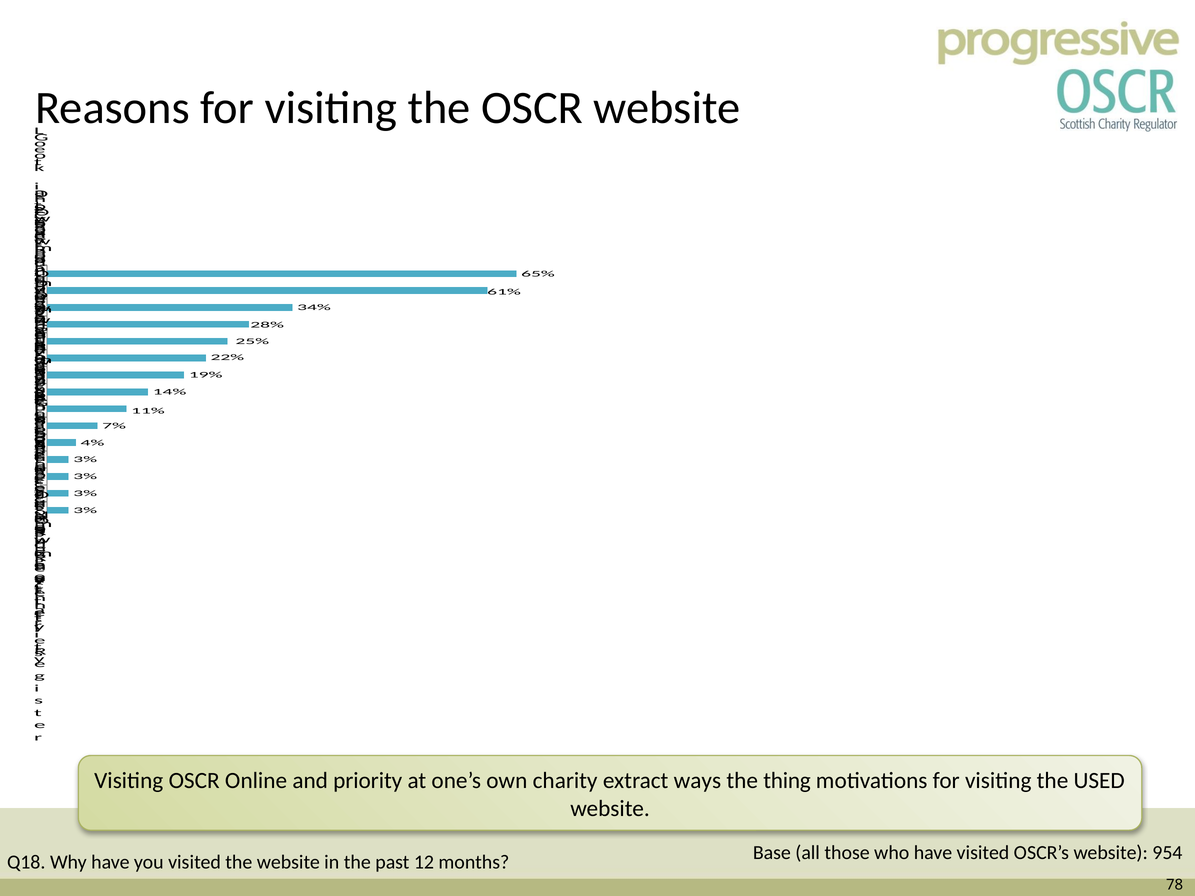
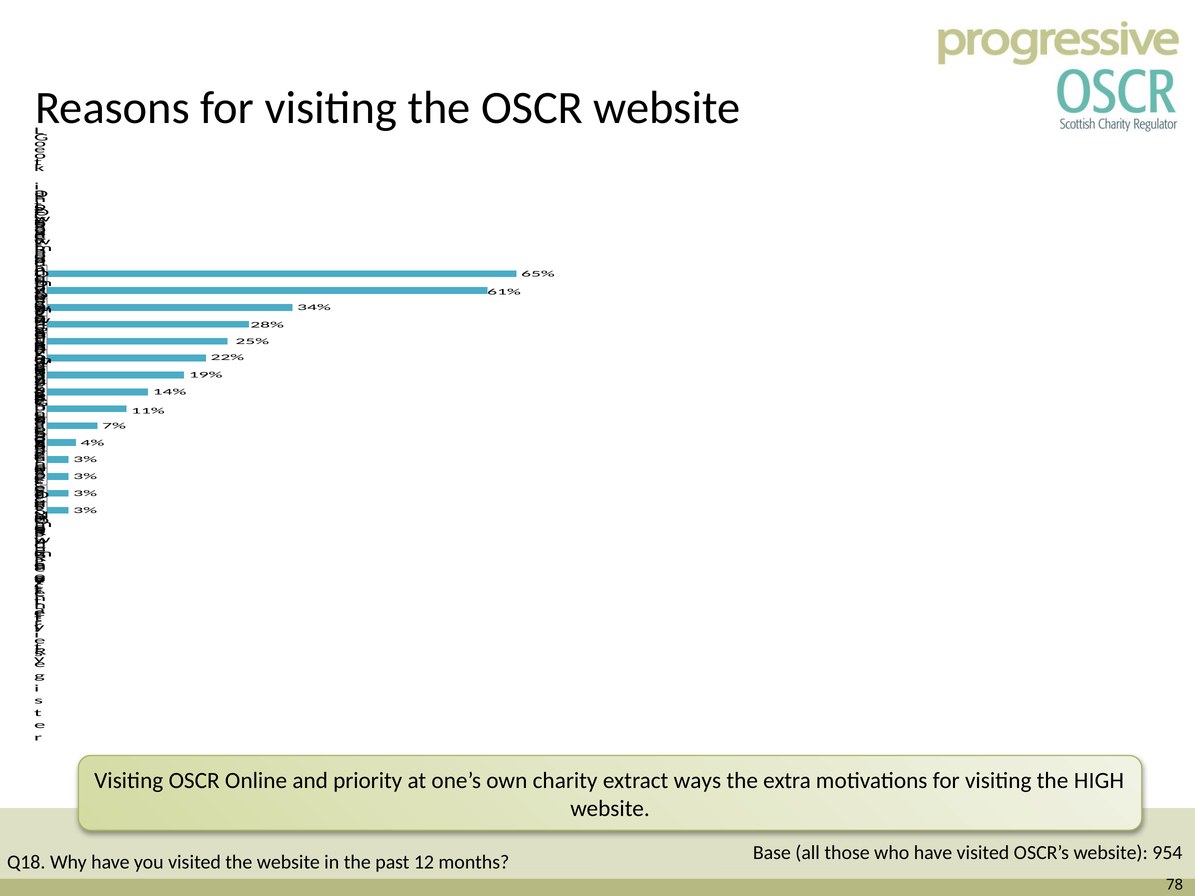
thing: thing -> extra (787, 781)
USED: USED -> HIGH (1099, 781)
